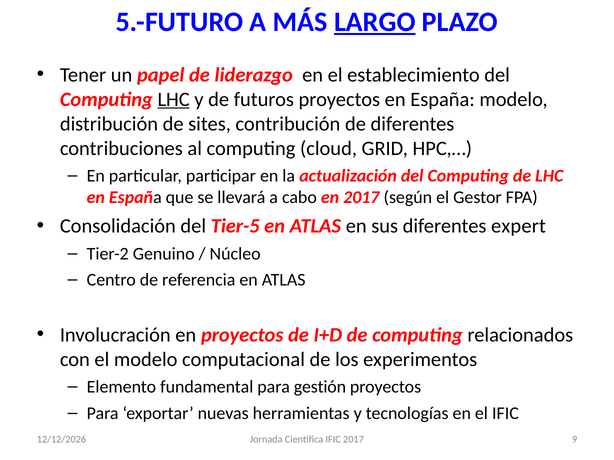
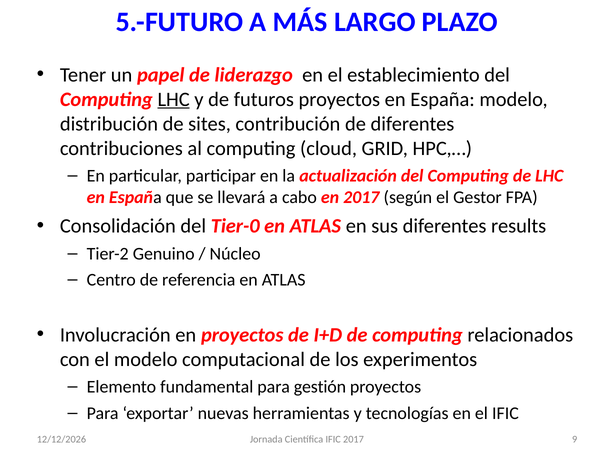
LARGO underline: present -> none (375, 22)
Tier-5: Tier-5 -> Tier-0 (235, 226)
expert: expert -> results (519, 226)
